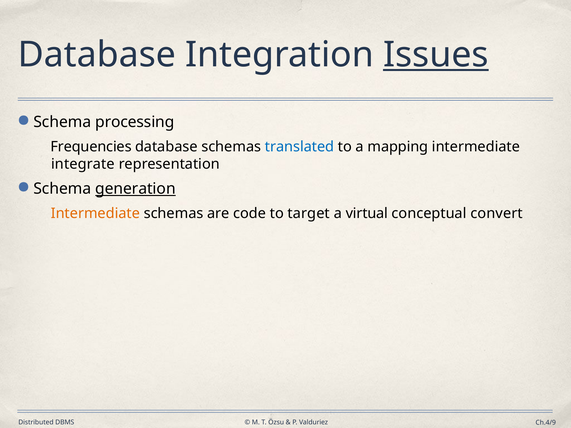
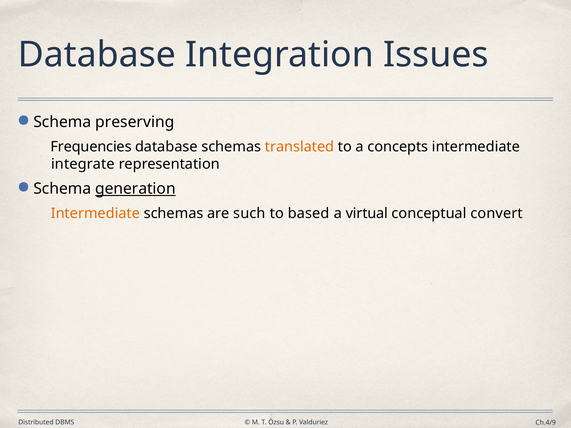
Issues underline: present -> none (436, 55)
processing: processing -> preserving (135, 122)
translated colour: blue -> orange (300, 147)
mapping: mapping -> concepts (398, 147)
code: code -> such (249, 214)
target: target -> based (309, 214)
